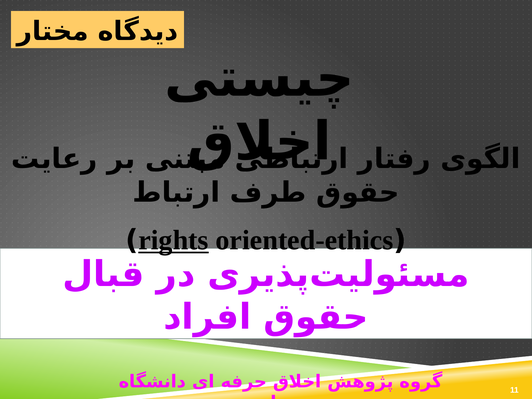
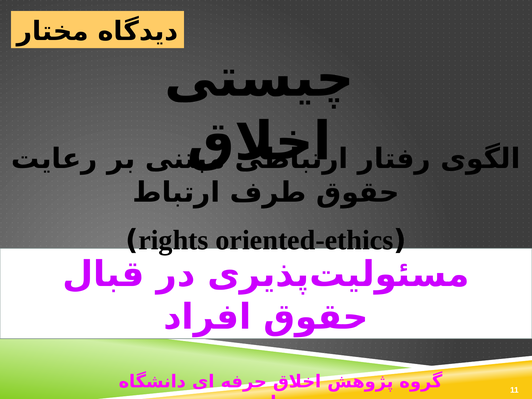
rights underline: present -> none (173, 240)
